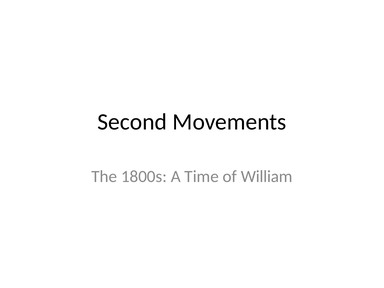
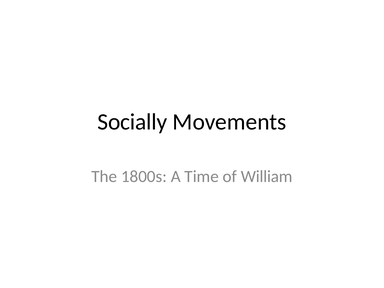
Second: Second -> Socially (132, 122)
